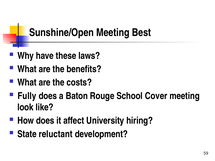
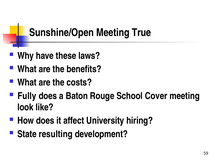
Best: Best -> True (141, 33)
reluctant: reluctant -> resulting (56, 134)
